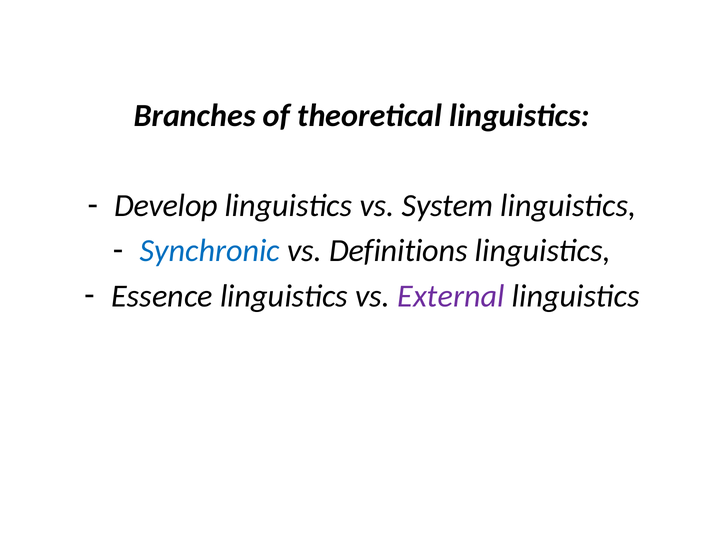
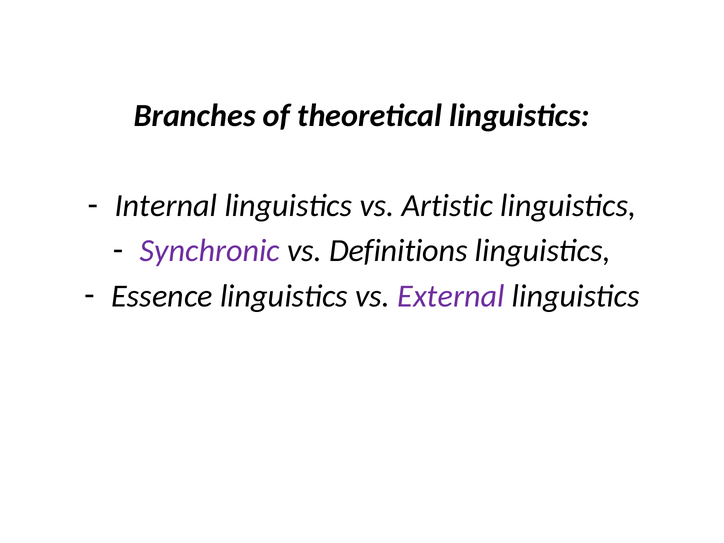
Develop: Develop -> Internal (166, 206)
System: System -> Artistic (447, 206)
Synchronic colour: blue -> purple (210, 251)
